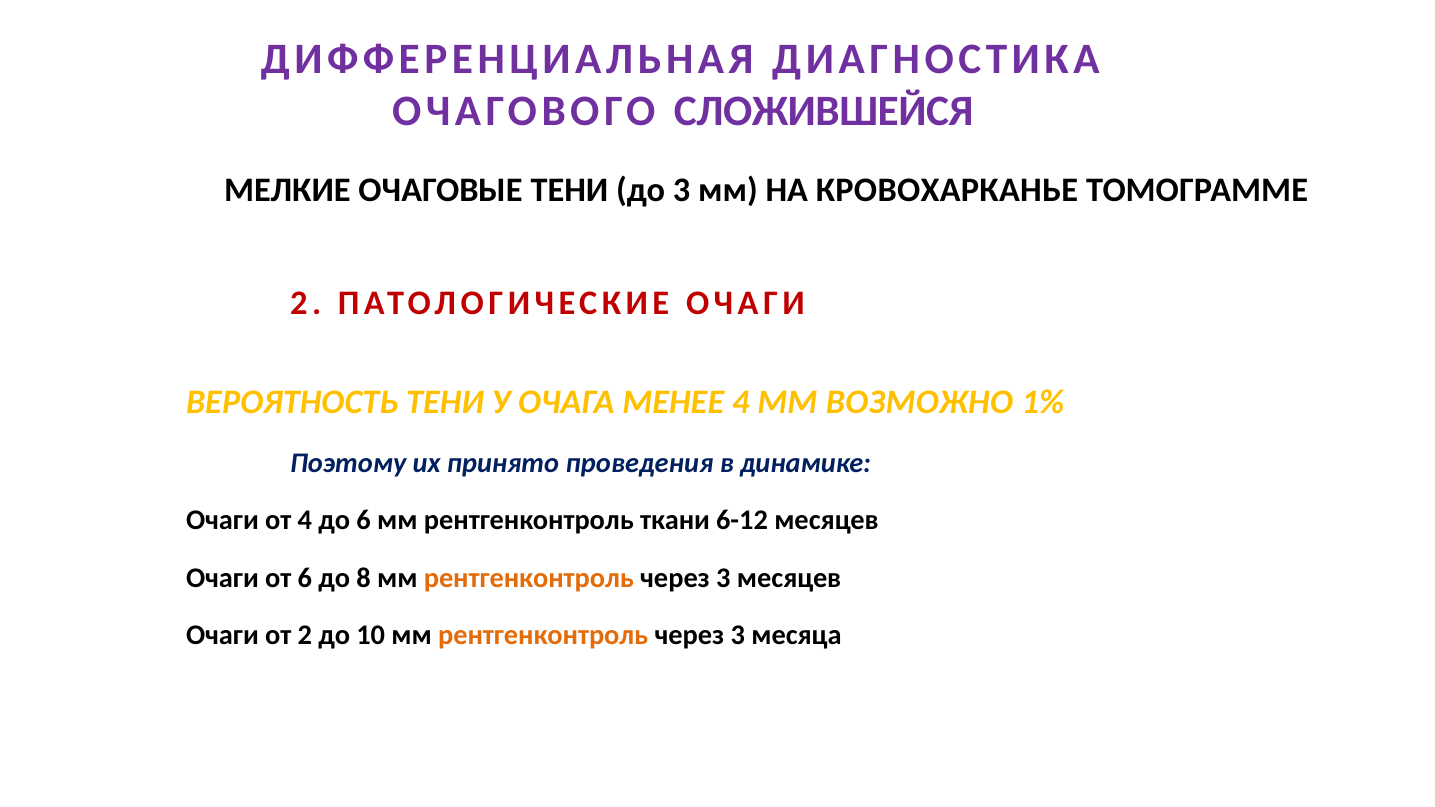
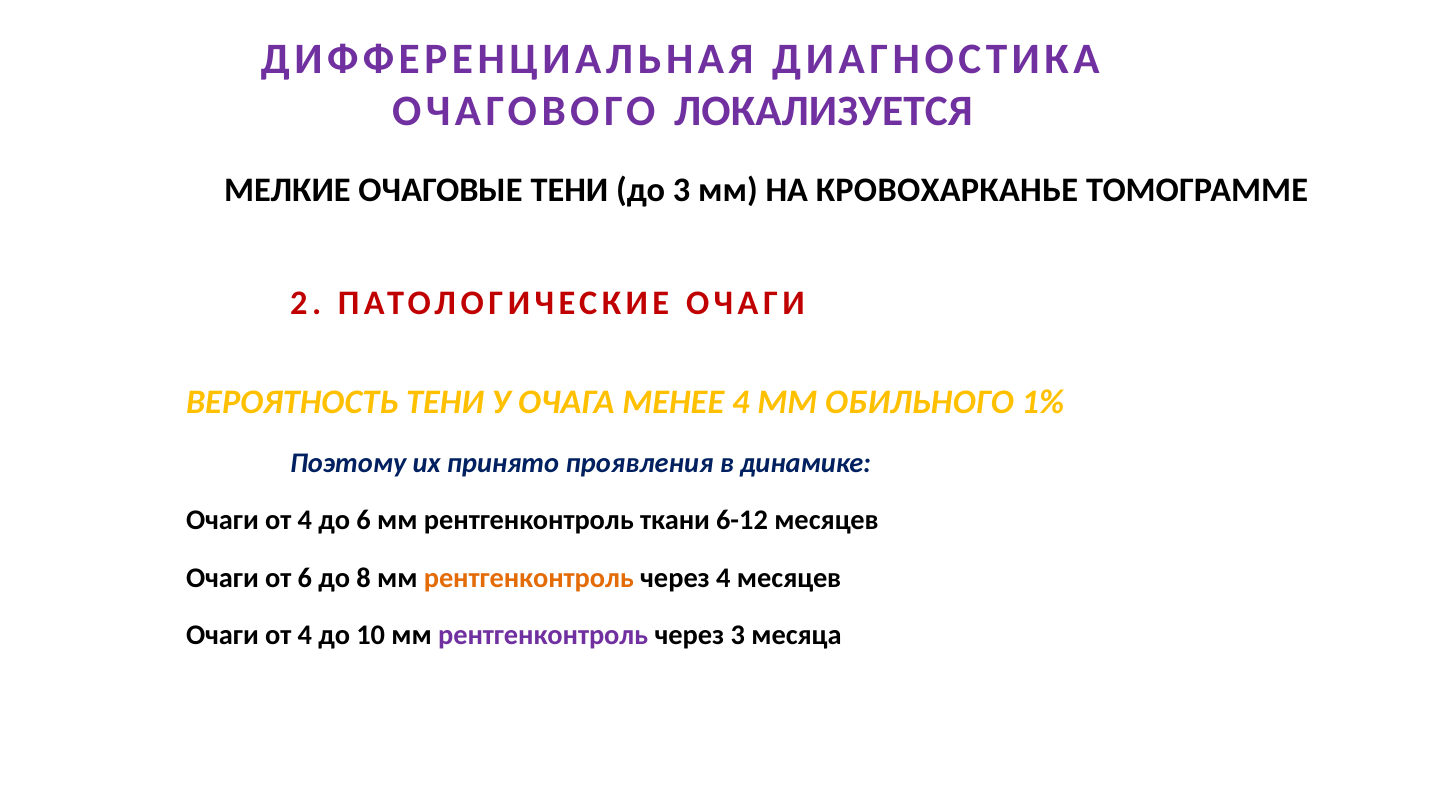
СЛОЖИВШЕЙСЯ: СЛОЖИВШЕЙСЯ -> ЛОКАЛИЗУЕТСЯ (823, 112)
ВОЗМОЖНО: ВОЗМОЖНО -> ОБИЛЬНОГО (920, 402)
проведения: проведения -> проявления (639, 463)
3: 3 -> 4 (723, 578)
2: 2 -> 4 (305, 636)
рентгенконтроль colour: orange -> purple (543, 636)
